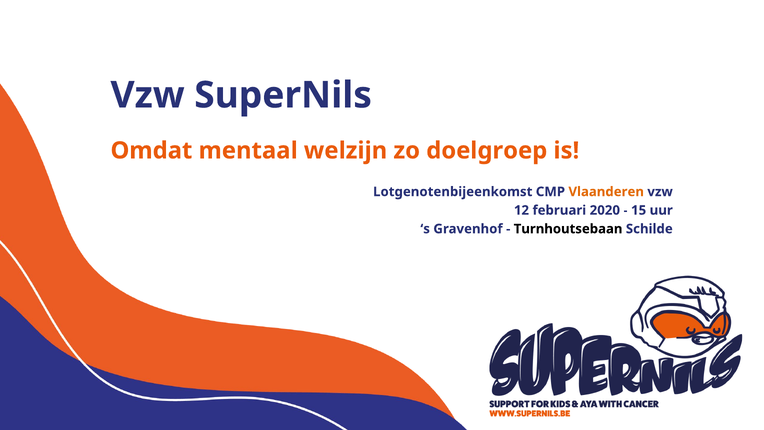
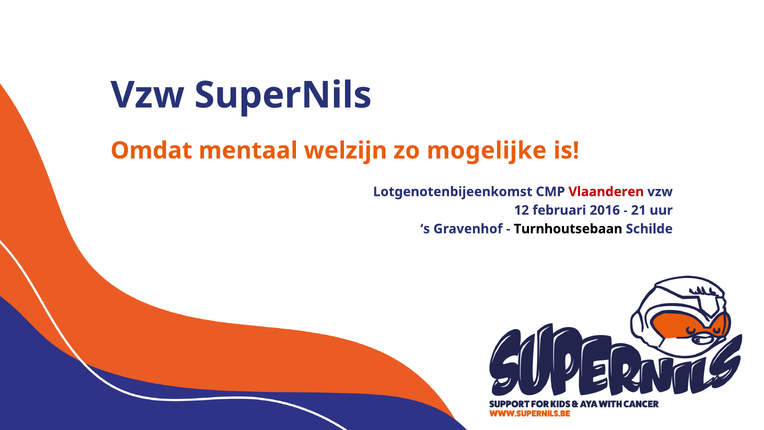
doelgroep: doelgroep -> mogelijke (487, 150)
Vlaanderen colour: orange -> red (606, 192)
2020: 2020 -> 2016 (605, 210)
15: 15 -> 21 (639, 210)
